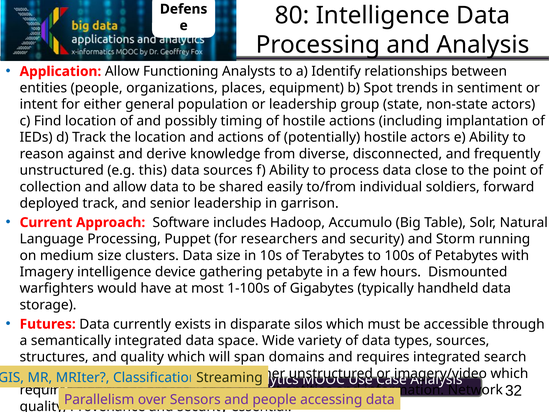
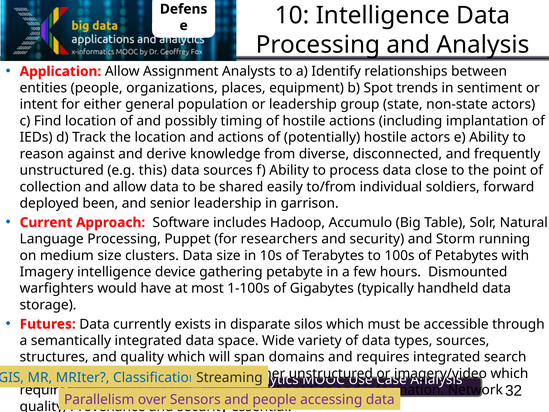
80: 80 -> 10 (292, 15)
Functioning: Functioning -> Assignment (181, 71)
deployed track: track -> been (100, 203)
